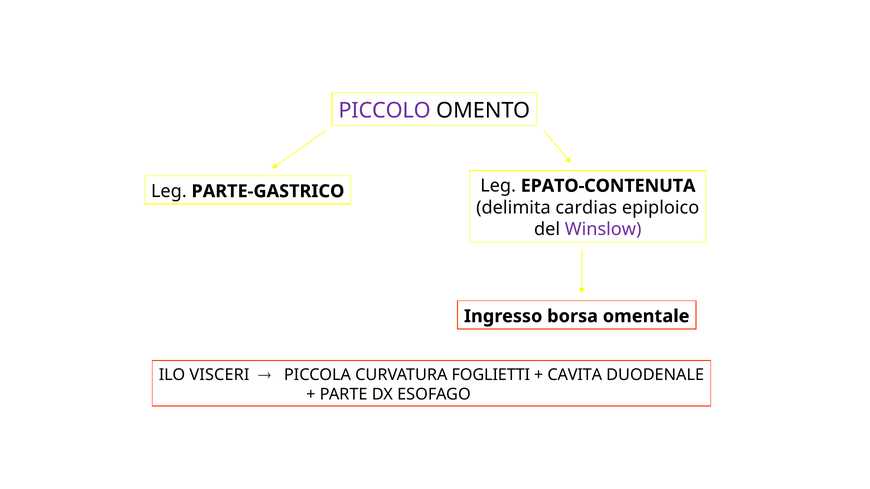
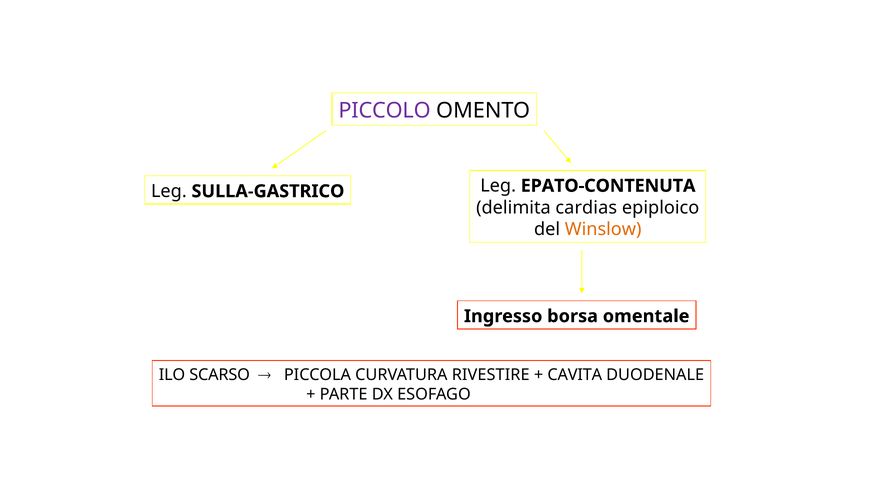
PARTE-GASTRICO: PARTE-GASTRICO -> SULLA-GASTRICO (268, 191)
Winslow colour: purple -> orange (603, 229)
VISCERI: VISCERI -> SCARSO (220, 375)
FOGLIETTI: FOGLIETTI -> RIVESTIRE (491, 375)
